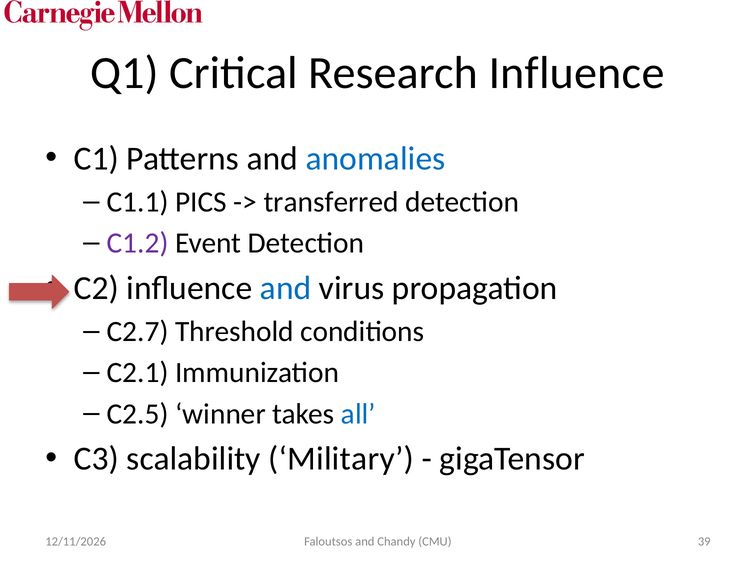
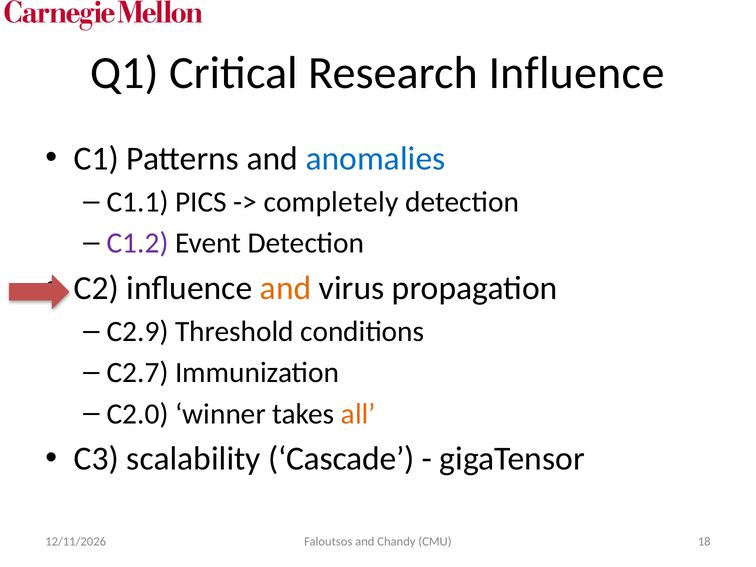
transferred: transferred -> completely (331, 202)
and colour: blue -> orange (286, 288)
C2.7: C2.7 -> C2.9 (138, 331)
C2.1: C2.1 -> C2.7 (138, 373)
C2.5: C2.5 -> C2.0 (138, 414)
all colour: blue -> orange (358, 414)
Military: Military -> Cascade (341, 459)
39: 39 -> 18 (704, 541)
